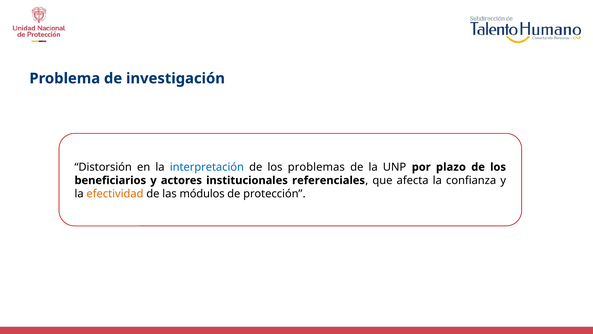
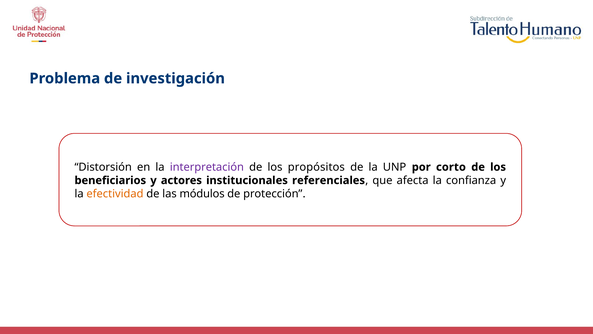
interpretación colour: blue -> purple (207, 167)
problemas: problemas -> propósitos (316, 167)
plazo: plazo -> corto (451, 167)
